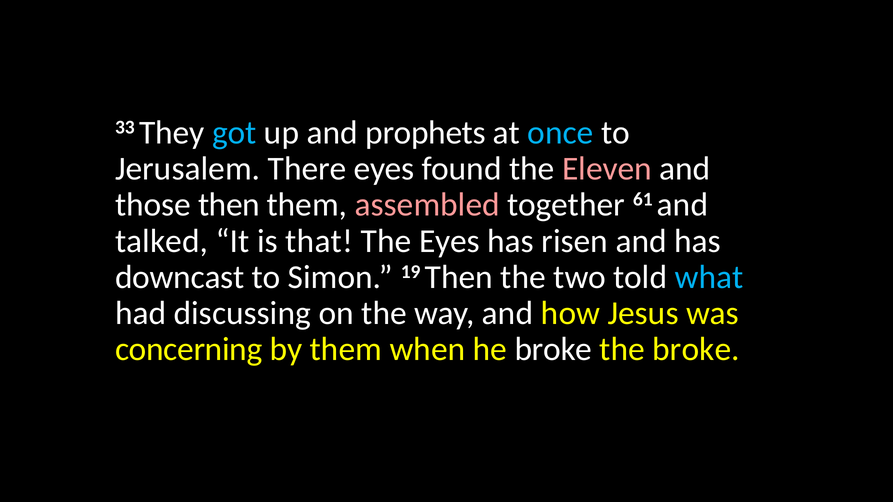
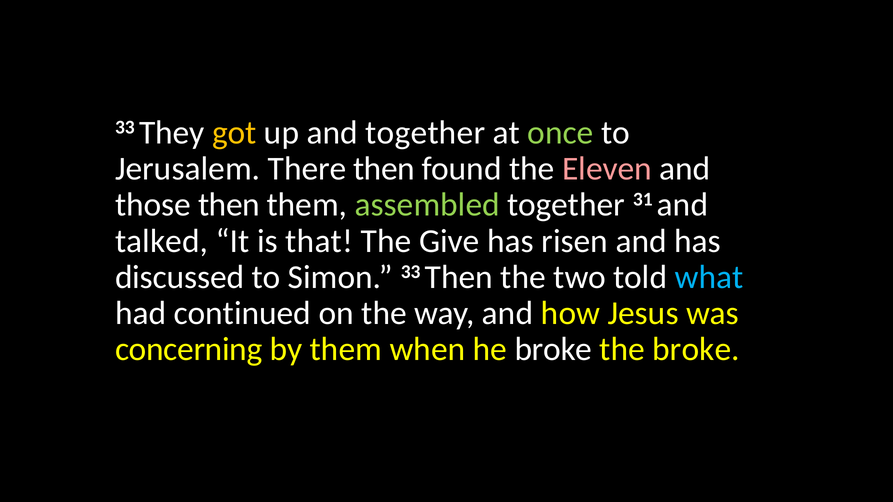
got colour: light blue -> yellow (234, 133)
and prophets: prophets -> together (425, 133)
once colour: light blue -> light green (560, 133)
There eyes: eyes -> then (384, 169)
assembled colour: pink -> light green (427, 205)
61: 61 -> 31 (643, 200)
The Eyes: Eyes -> Give (449, 241)
downcast: downcast -> discussed (180, 277)
Simon 19: 19 -> 33 (411, 272)
discussing: discussing -> continued (242, 313)
